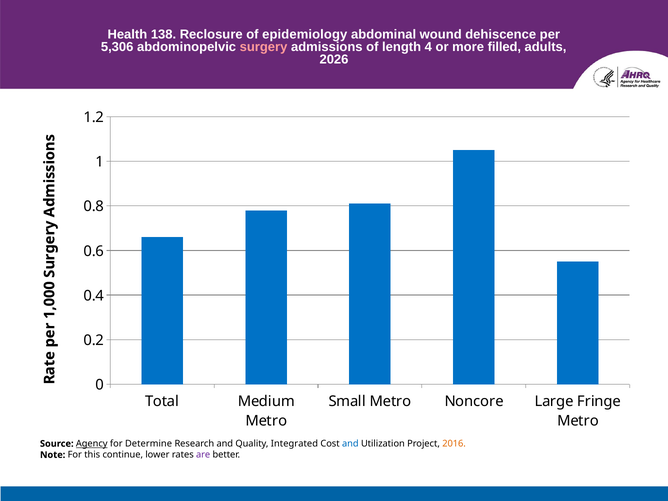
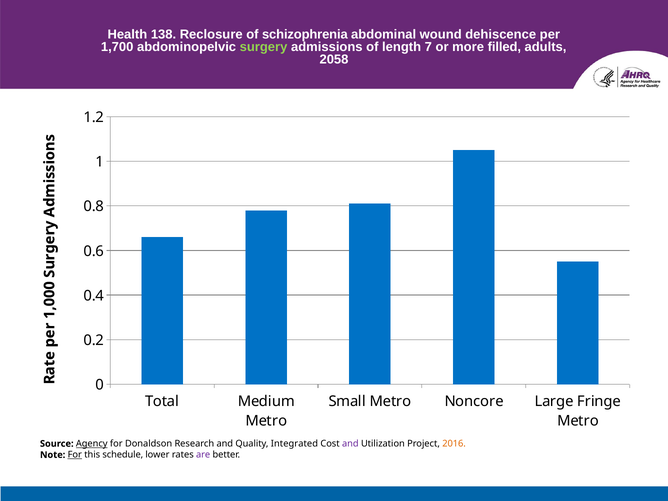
epidemiology: epidemiology -> schizophrenia (305, 34)
5,306: 5,306 -> 1,700 (117, 47)
surgery colour: pink -> light green (264, 47)
4: 4 -> 7 (428, 47)
2026: 2026 -> 2058 (334, 59)
Determine: Determine -> Donaldson (149, 444)
and colour: blue -> purple (350, 444)
For underline: none -> present (75, 455)
continue: continue -> schedule (123, 455)
